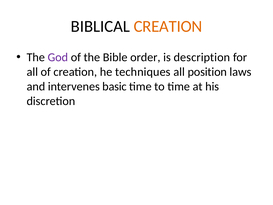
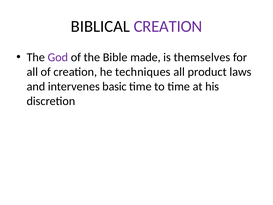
CREATION colour: orange -> purple (168, 26)
order: order -> made (145, 57)
description: description -> themselves (202, 57)
position: position -> product (207, 72)
